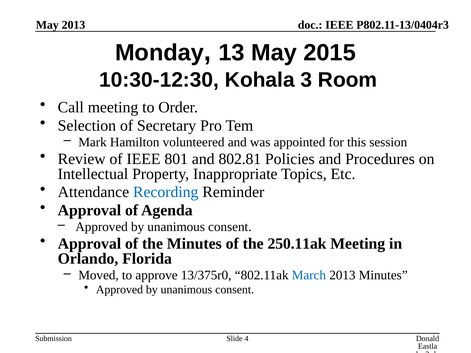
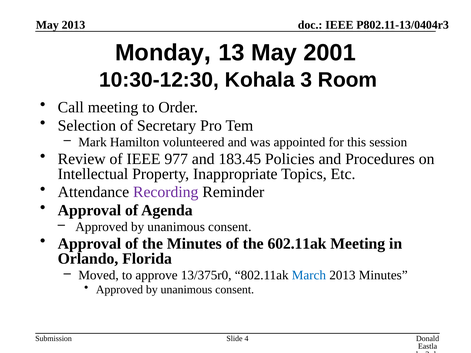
2015: 2015 -> 2001 (330, 53)
801: 801 -> 977 (176, 159)
802.81: 802.81 -> 183.45 (240, 159)
Recording colour: blue -> purple (166, 192)
250.11ak: 250.11ak -> 602.11ak (297, 244)
